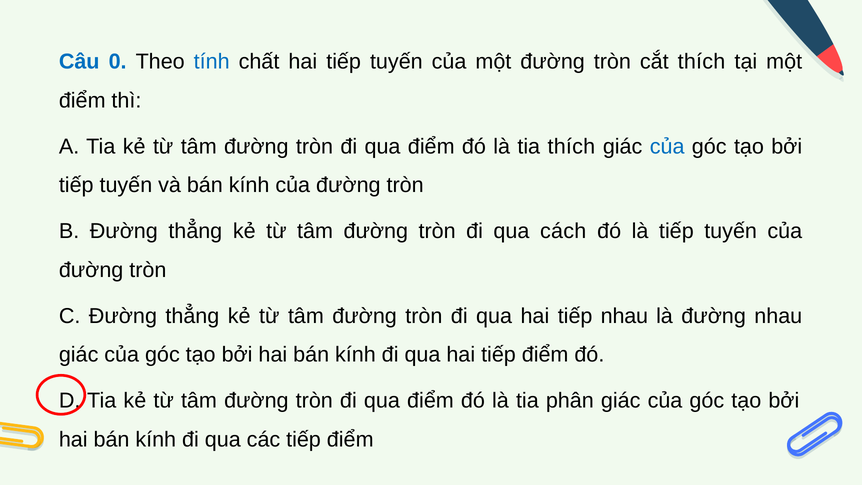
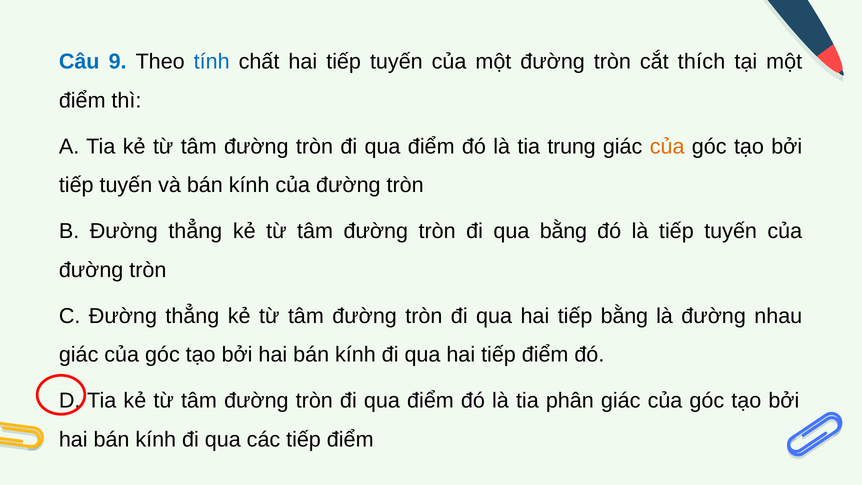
0: 0 -> 9 (118, 62)
tia thích: thích -> trung (572, 146)
của colour: blue -> orange (667, 146)
qua cách: cách -> bằng (563, 231)
tiếp nhau: nhau -> bằng (624, 316)
